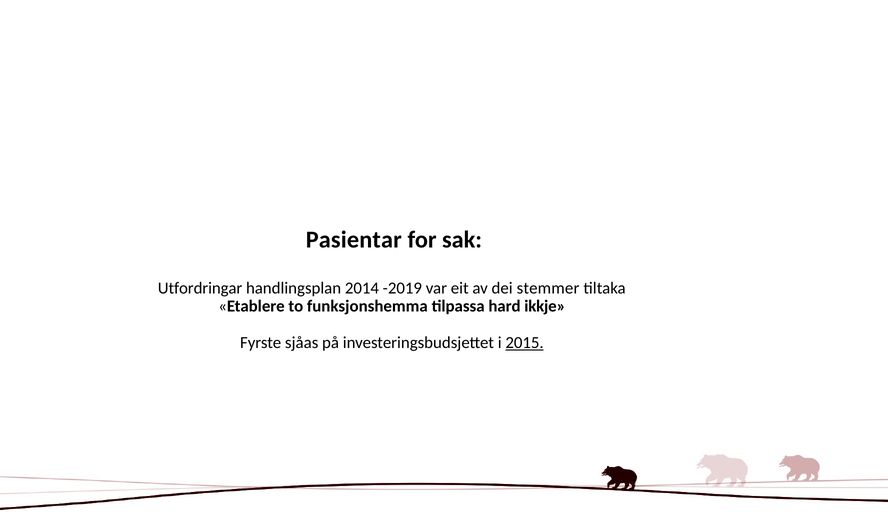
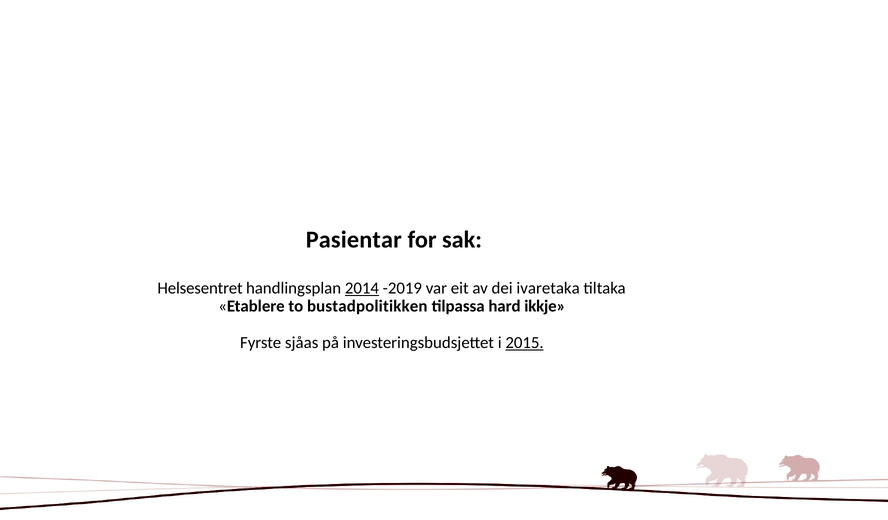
Utfordringar: Utfordringar -> Helsesentret (200, 288)
2014 underline: none -> present (362, 288)
stemmer: stemmer -> ivaretaka (548, 288)
funksjonshemma: funksjonshemma -> bustadpolitikken (367, 307)
